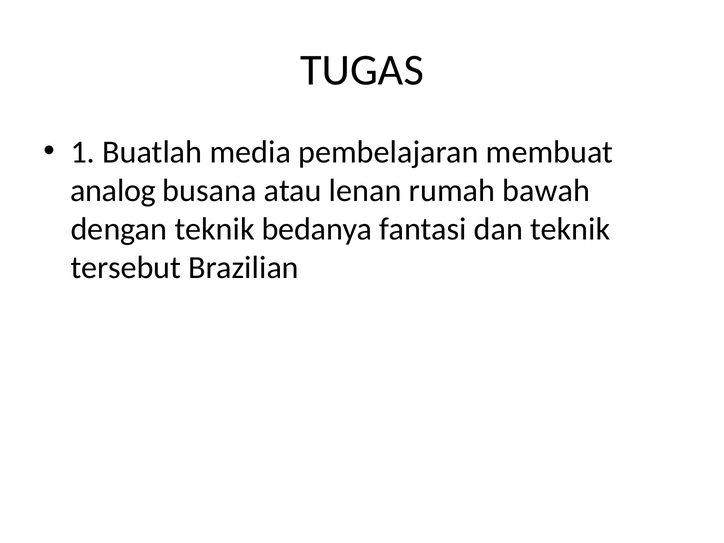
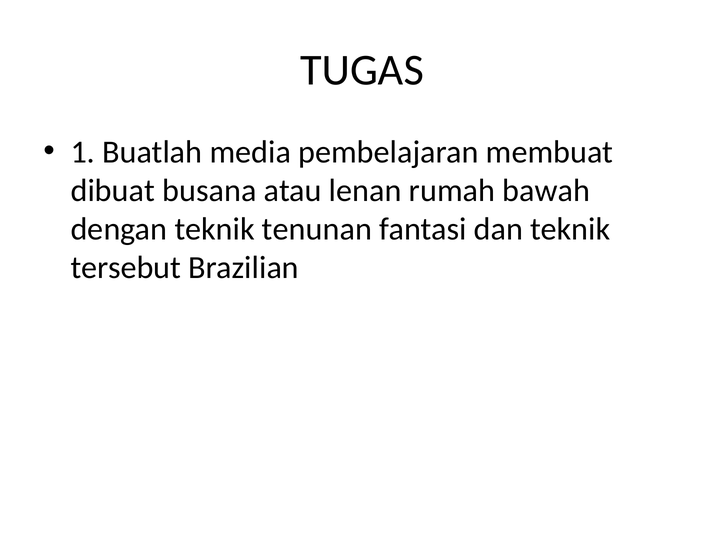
analog: analog -> dibuat (113, 191)
bedanya: bedanya -> tenunan (317, 229)
